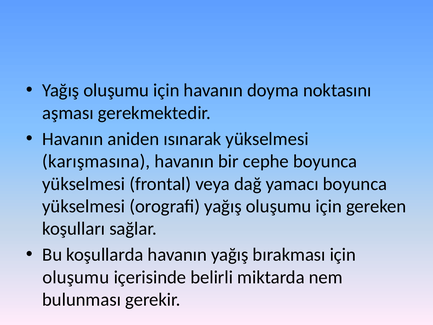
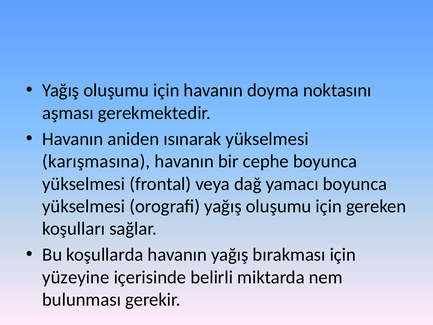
oluşumu: oluşumu -> yüzeyine (76, 277)
